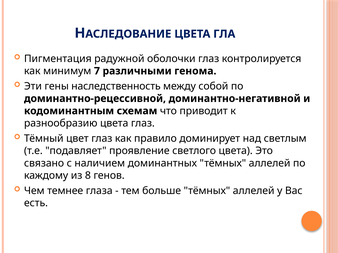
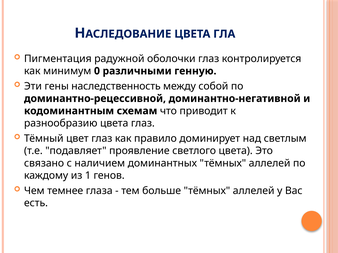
7: 7 -> 0 (97, 71)
генома: генома -> генную (195, 71)
8: 8 -> 1 (88, 176)
